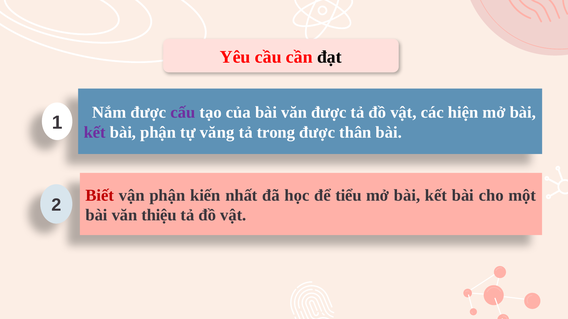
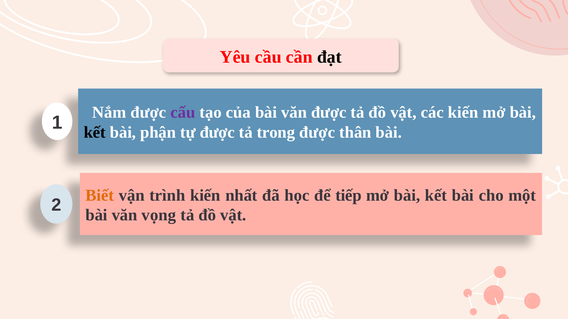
các hiện: hiện -> kiến (463, 113)
kết colour: purple -> black (95, 133)
tự văng: văng -> được (217, 133)
Biết colour: red -> orange (100, 196)
vận phận: phận -> trình (167, 196)
tiểu: tiểu -> tiếp (349, 196)
thiệu: thiệu -> vọng (159, 215)
